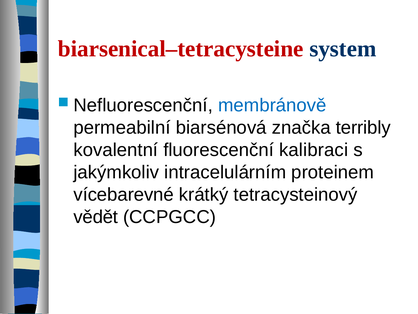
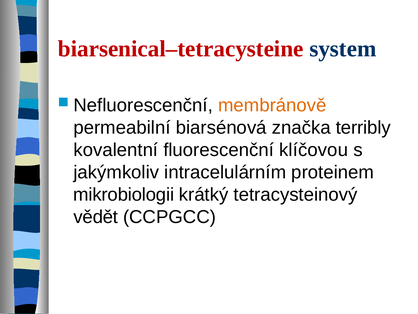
membránově colour: blue -> orange (272, 105)
kalibraci: kalibraci -> klíčovou (314, 150)
vícebarevné: vícebarevné -> mikrobiologii (124, 194)
